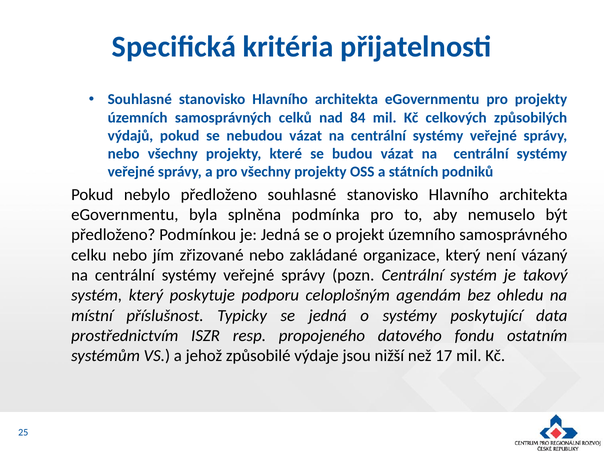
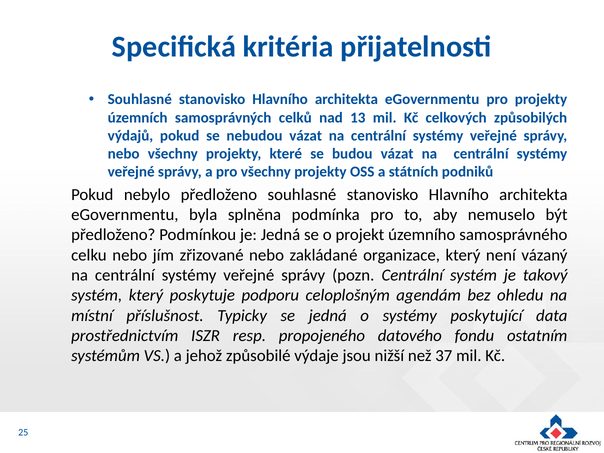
84: 84 -> 13 (358, 118)
17: 17 -> 37 (444, 356)
